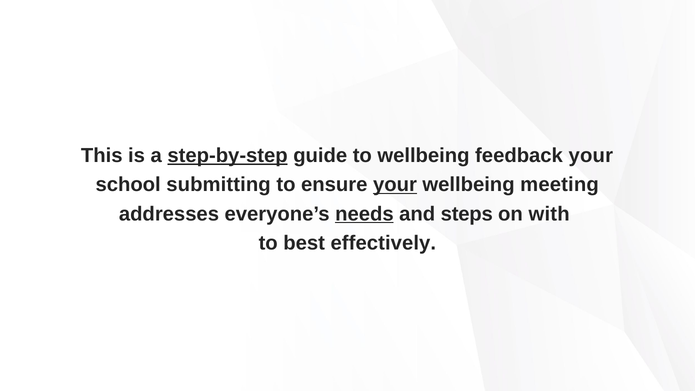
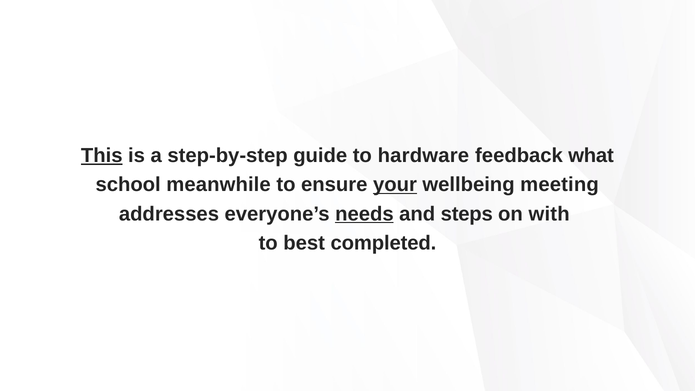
This underline: none -> present (102, 156)
step-by-step underline: present -> none (228, 156)
to wellbeing: wellbeing -> hardware (423, 156)
feedback your: your -> what (591, 156)
submitting: submitting -> meanwhile (219, 185)
effectively: effectively -> completed (383, 243)
